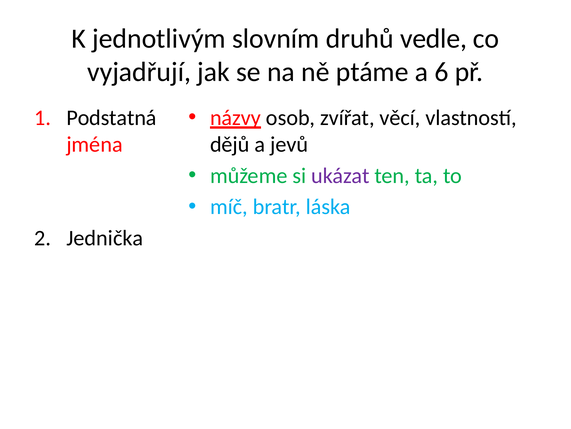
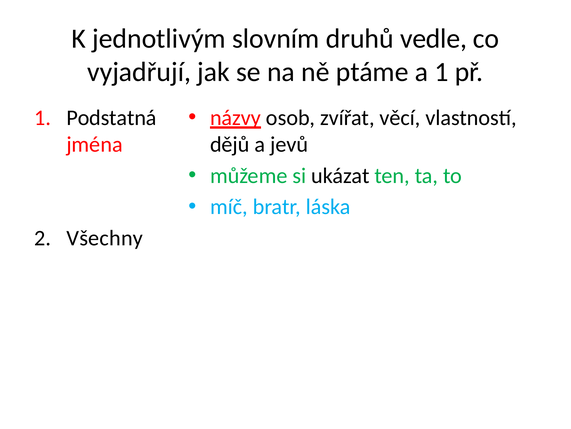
a 6: 6 -> 1 (441, 72)
ukázat colour: purple -> black (340, 175)
Jednička: Jednička -> Všechny (105, 238)
